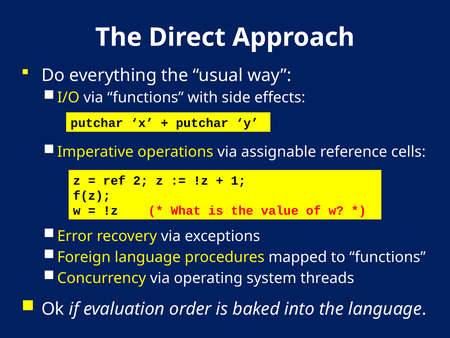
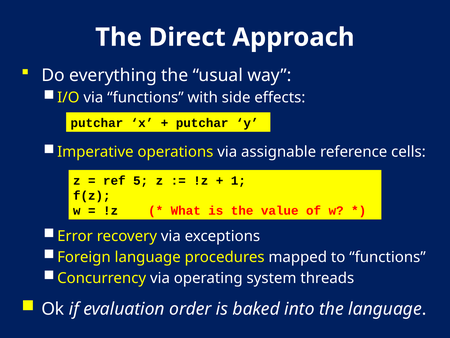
2: 2 -> 5 (141, 180)
